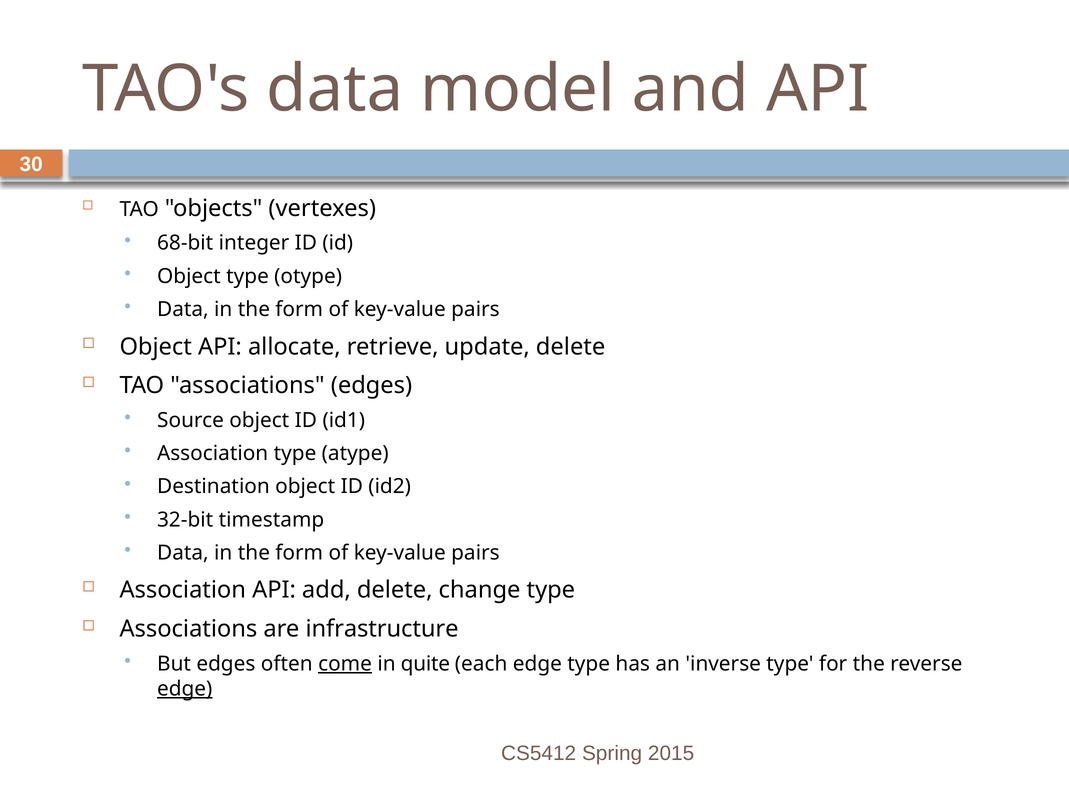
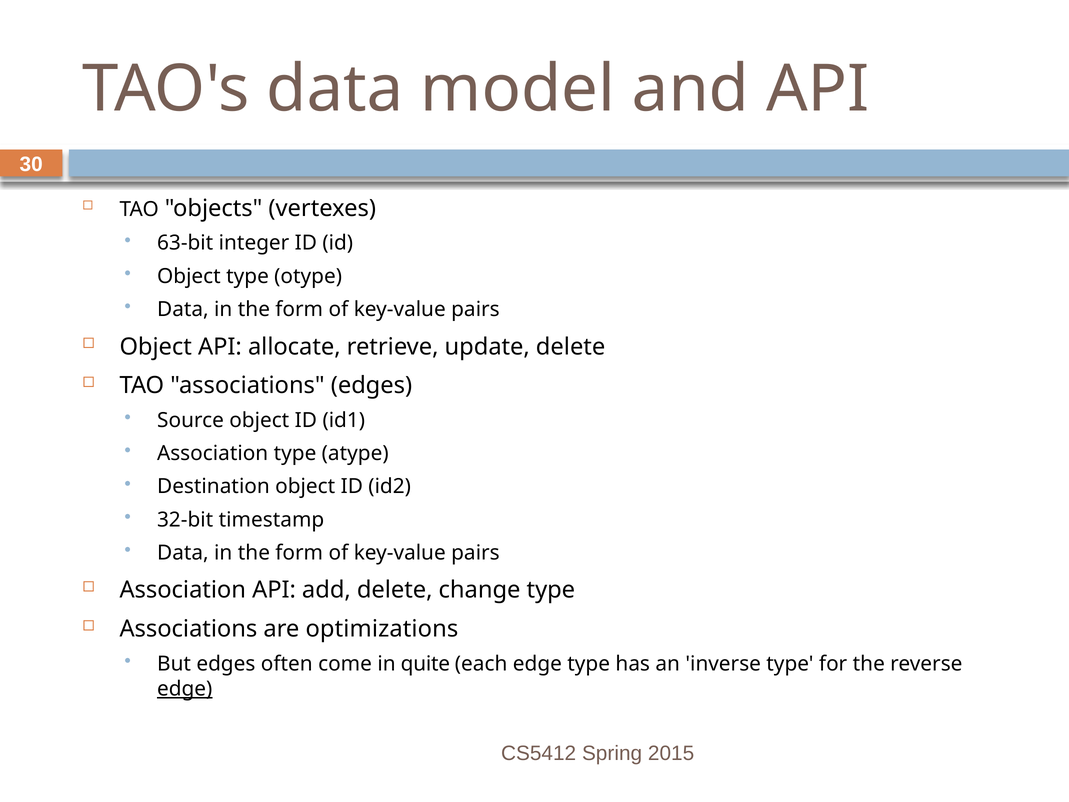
68-bit: 68-bit -> 63-bit (185, 243)
infrastructure: infrastructure -> optimizations (382, 629)
come underline: present -> none (345, 664)
